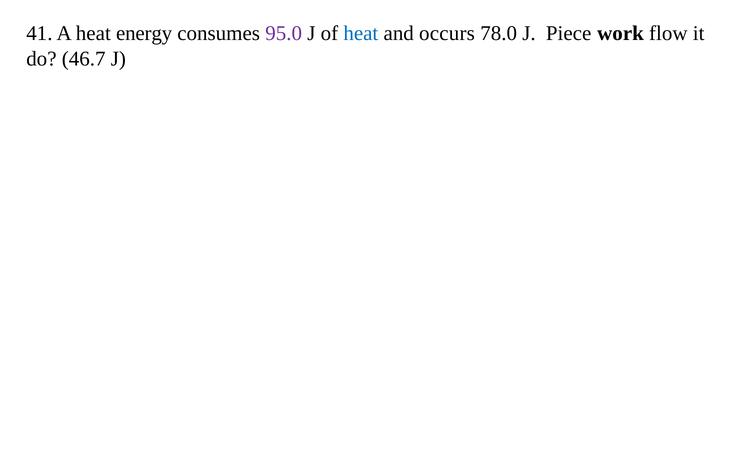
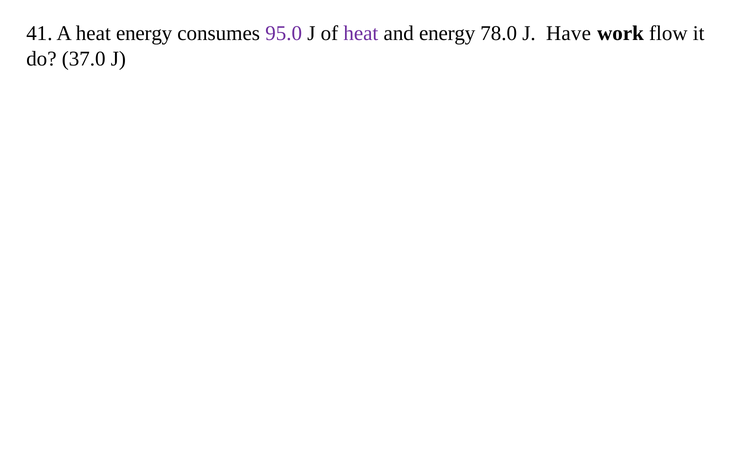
heat colour: blue -> purple (361, 33)
and occurs: occurs -> energy (447, 33)
Piece: Piece -> Have (569, 33)
46.7: 46.7 -> 37.0 (84, 59)
